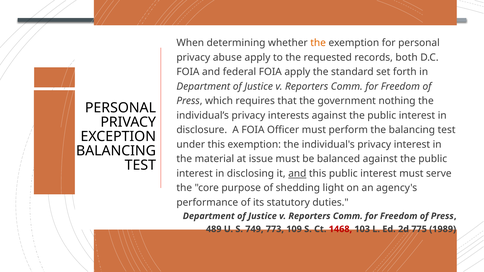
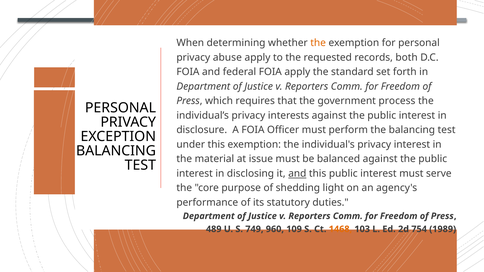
nothing: nothing -> process (397, 101)
773: 773 -> 960 (275, 229)
1468 colour: red -> orange (340, 229)
775: 775 -> 754 (419, 229)
